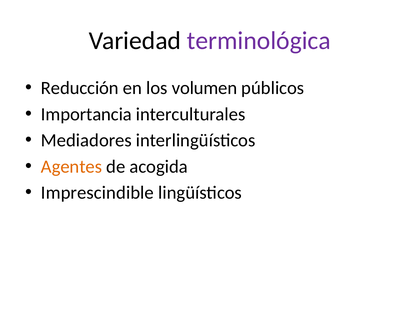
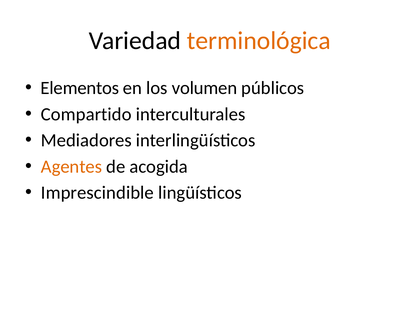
terminológica colour: purple -> orange (259, 41)
Reducción: Reducción -> Elementos (80, 88)
Importancia: Importancia -> Compartido (86, 114)
